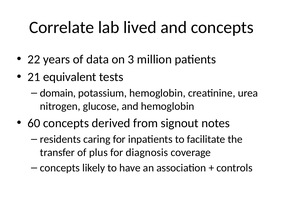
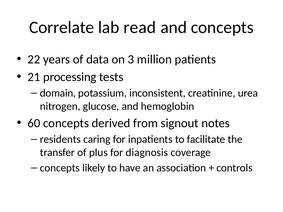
lived: lived -> read (140, 27)
equivalent: equivalent -> processing (70, 77)
potassium hemoglobin: hemoglobin -> inconsistent (157, 93)
